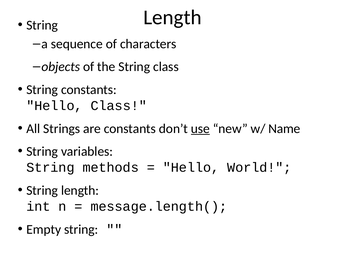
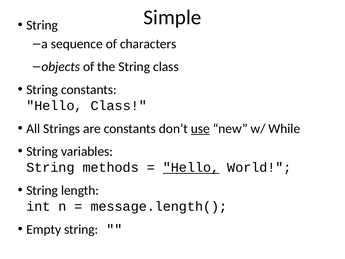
Length: Length -> Simple (172, 17)
Name: Name -> While (284, 128)
Hello underline: none -> present (191, 167)
